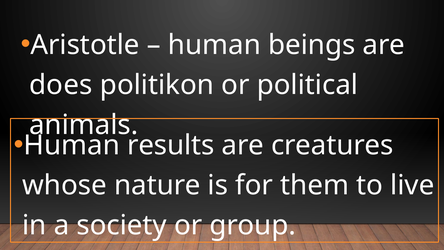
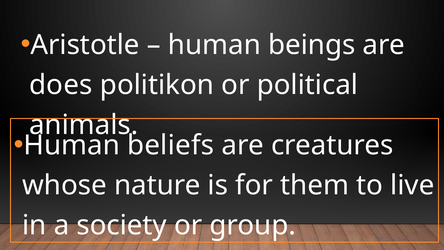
results: results -> beliefs (171, 145)
